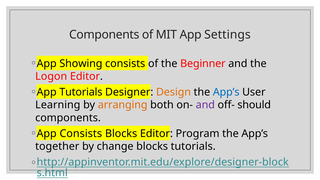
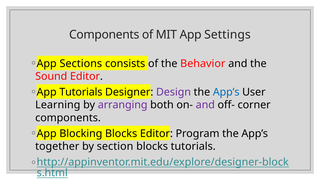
Showing: Showing -> Sections (81, 64)
Beginner: Beginner -> Behavior (203, 64)
Logon: Logon -> Sound (51, 76)
Design colour: orange -> purple (173, 92)
arranging colour: orange -> purple (123, 105)
should: should -> corner (254, 105)
App Consists: Consists -> Blocking (81, 134)
change: change -> section (115, 146)
